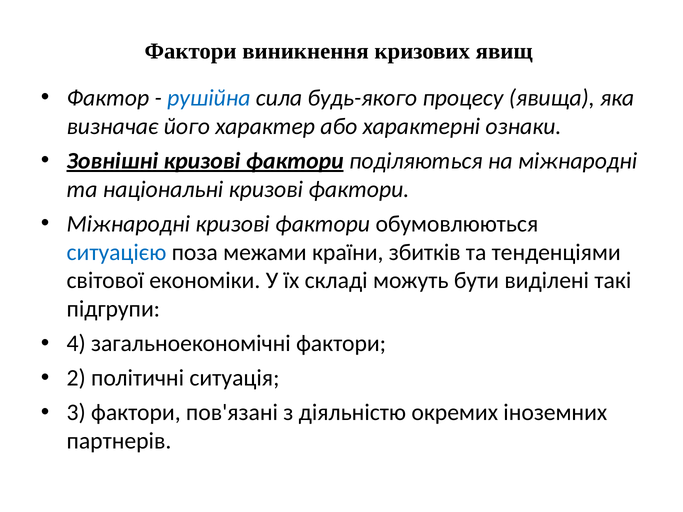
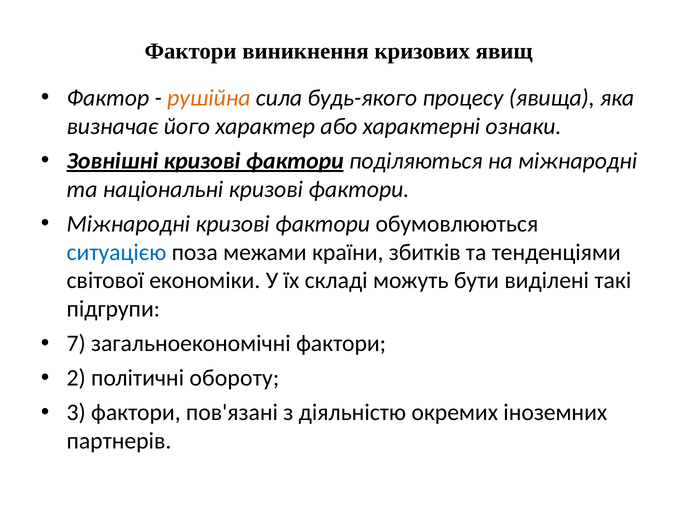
рушійна colour: blue -> orange (209, 98)
4: 4 -> 7 (76, 344)
ситуація: ситуація -> обороту (234, 378)
